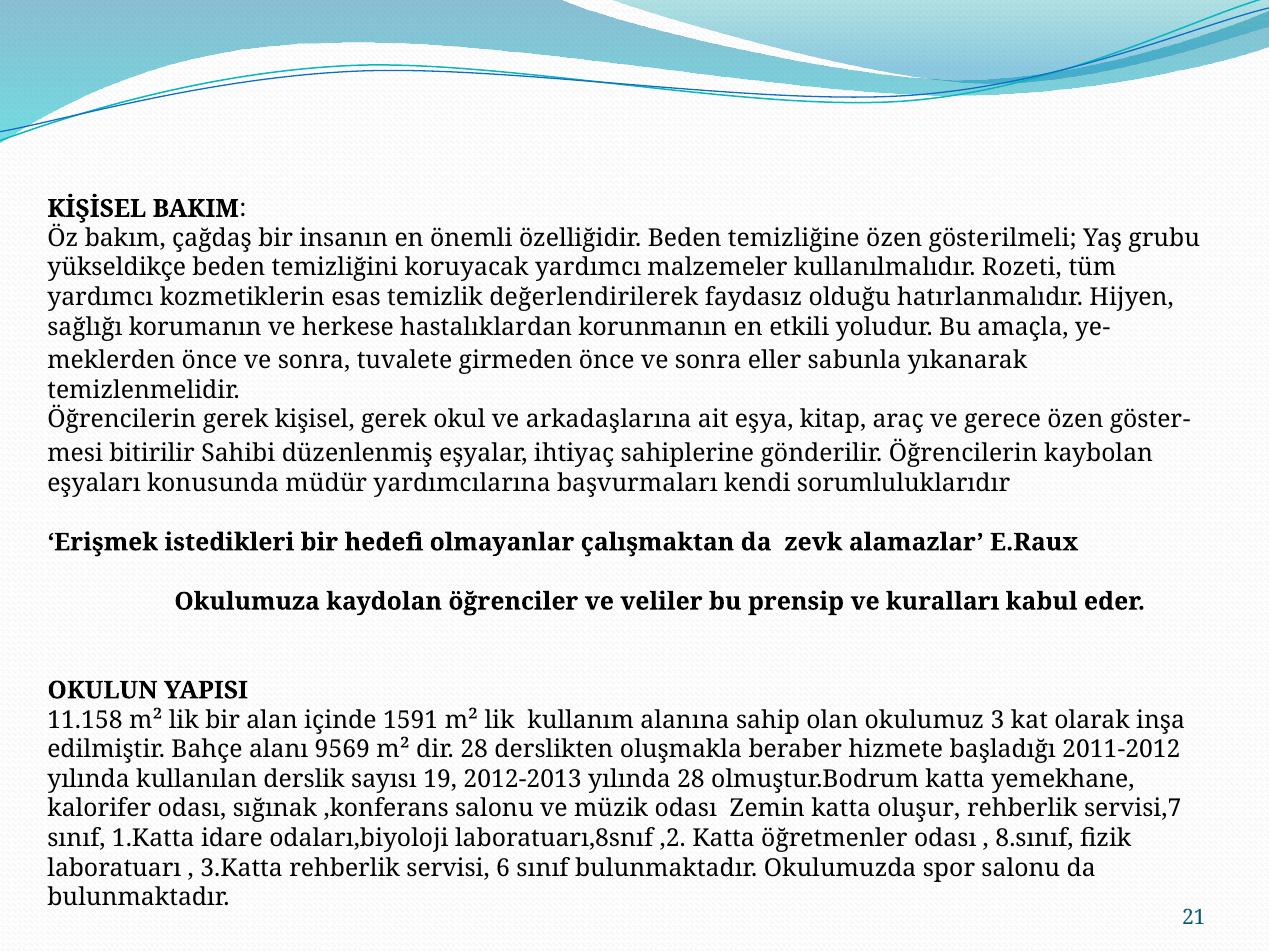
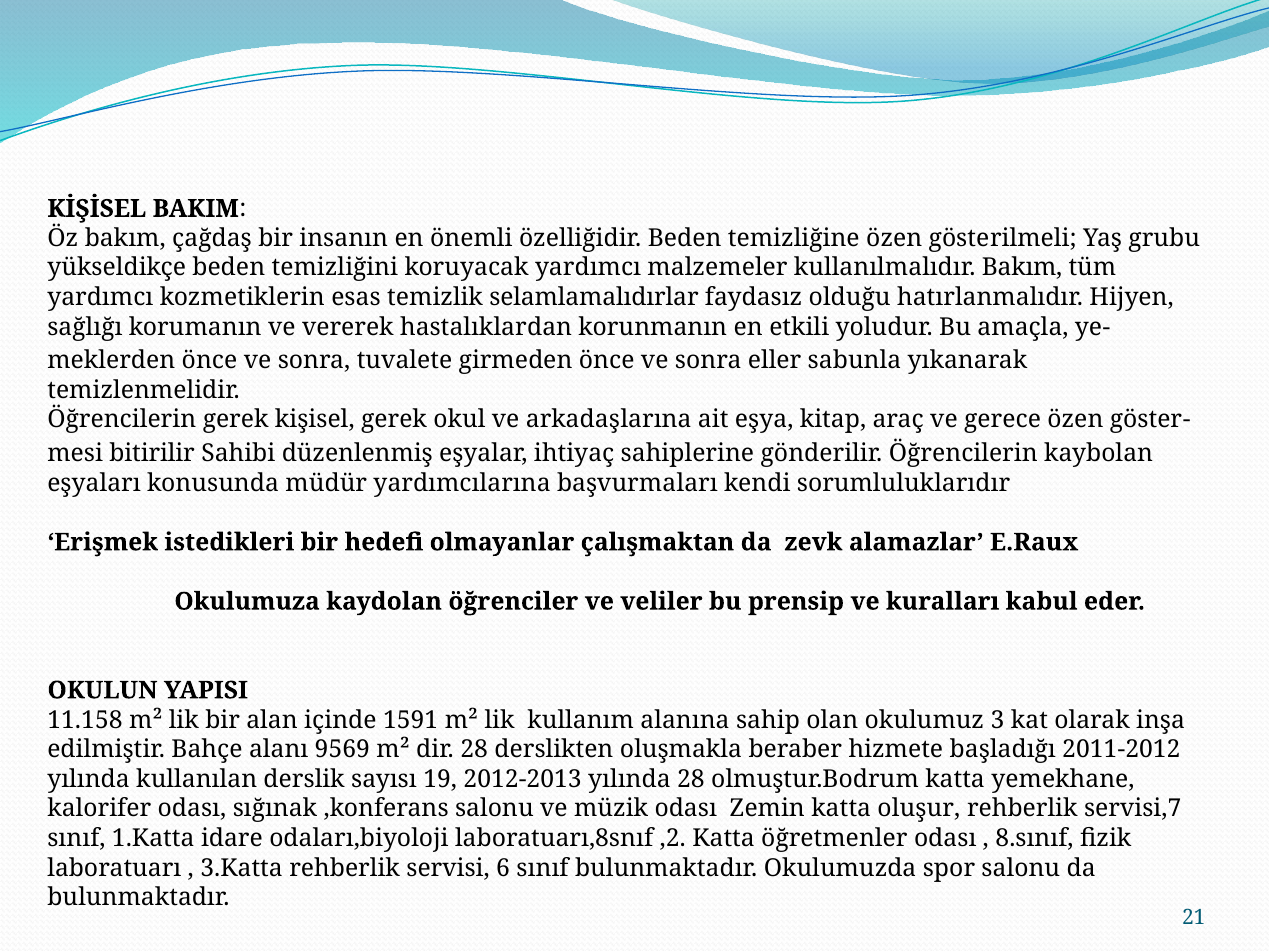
kullanılmalıdır Rozeti: Rozeti -> Bakım (1022, 268)
değerlendirilerek: değerlendirilerek -> selamlamalıdırlar (594, 298)
herkese: herkese -> vererek (348, 327)
